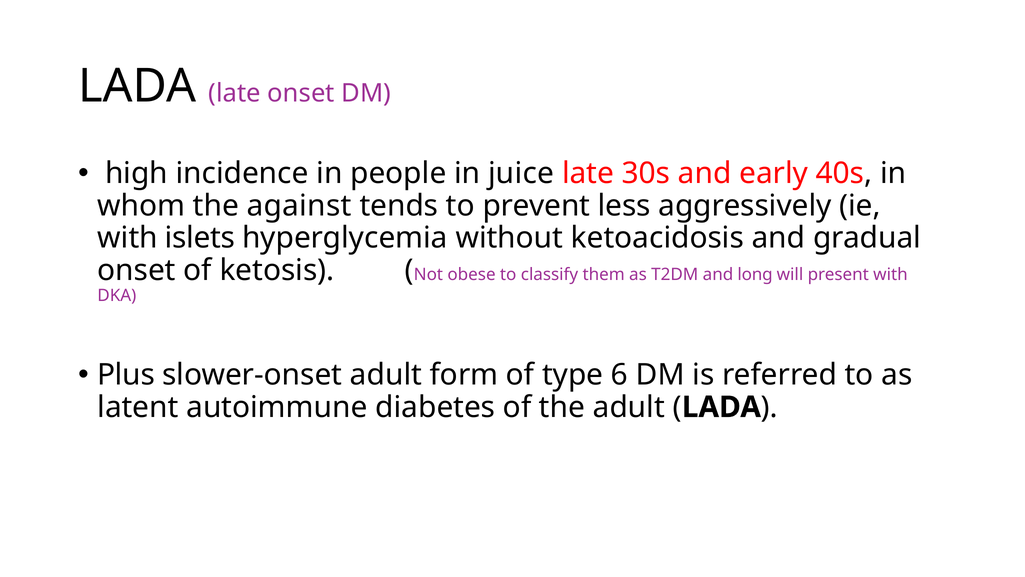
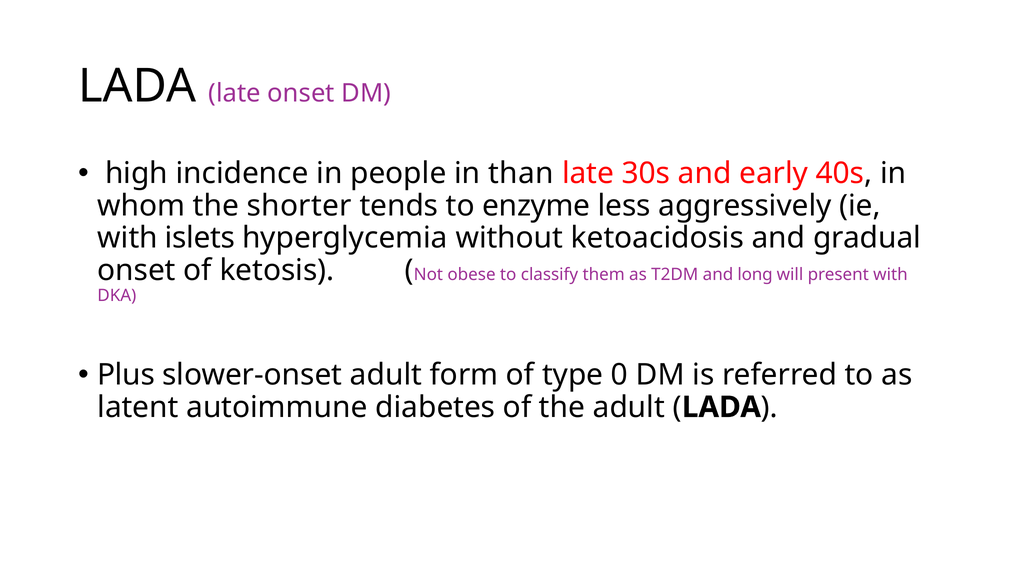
juice: juice -> than (521, 173)
against: against -> shorter (299, 206)
prevent: prevent -> enzyme (536, 206)
6: 6 -> 0 (619, 375)
